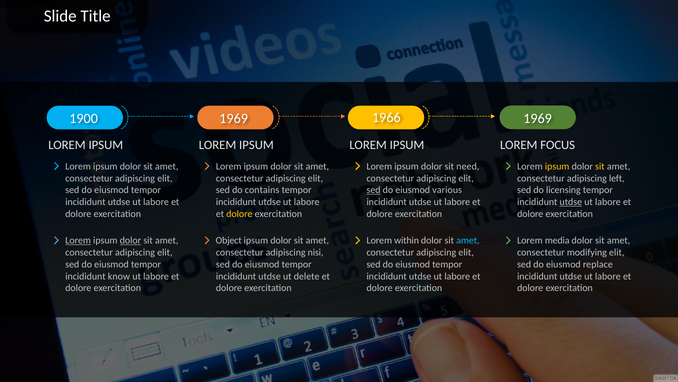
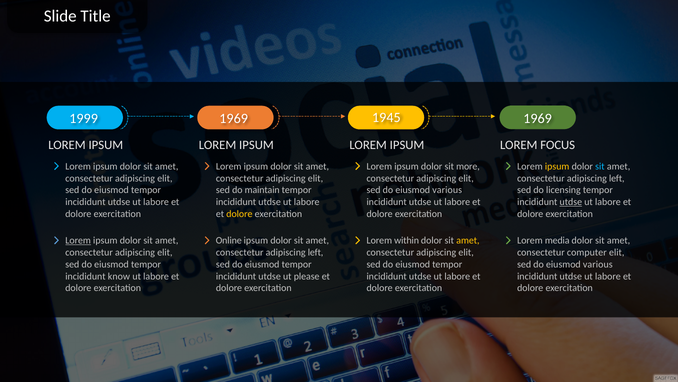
1900: 1900 -> 1999 (84, 118)
1966: 1966 -> 1945 (386, 118)
need: need -> more (468, 166)
sit colour: yellow -> light blue (600, 166)
contains: contains -> maintain (262, 190)
sed underline: present -> none (374, 190)
dolor underline: present -> none (130, 240)
Object: Object -> Online (229, 240)
amet colour: light blue -> yellow (468, 240)
nisi: nisi -> left (316, 252)
modifying: modifying -> computer (587, 252)
replace: replace -> various (598, 264)
delete: delete -> please (307, 276)
